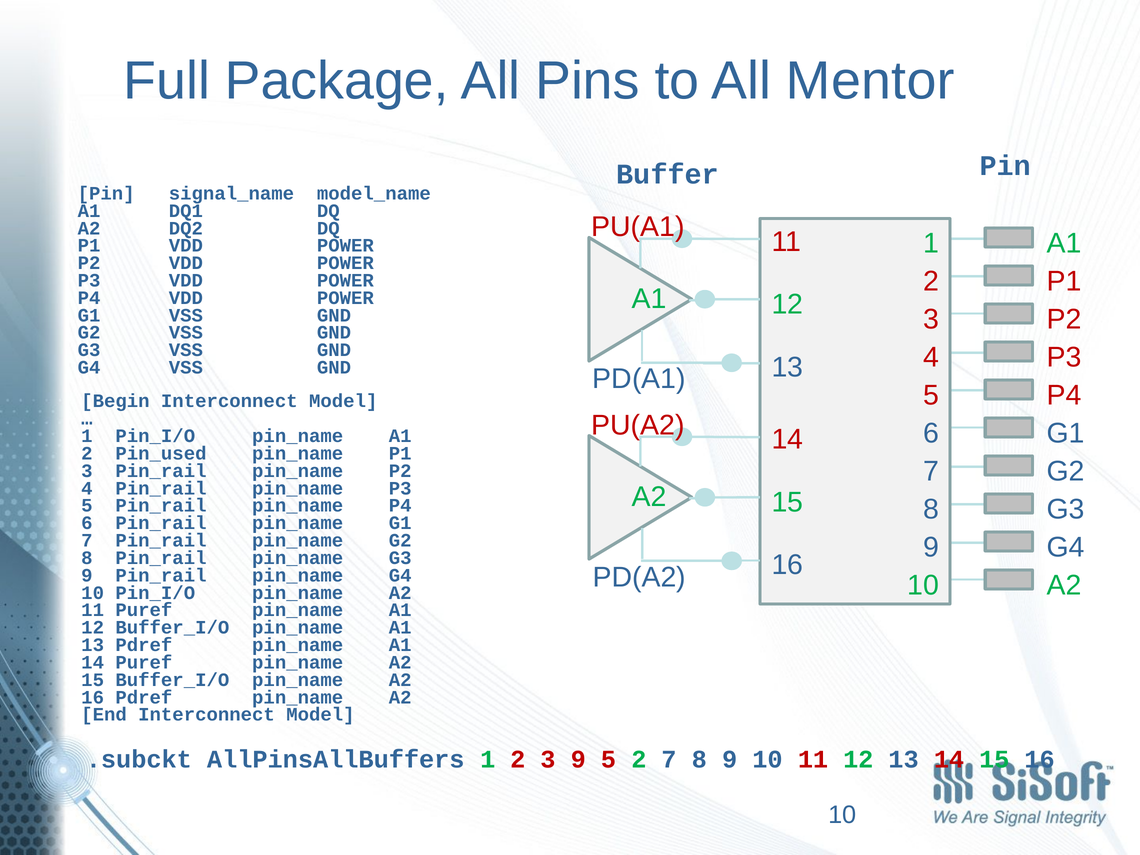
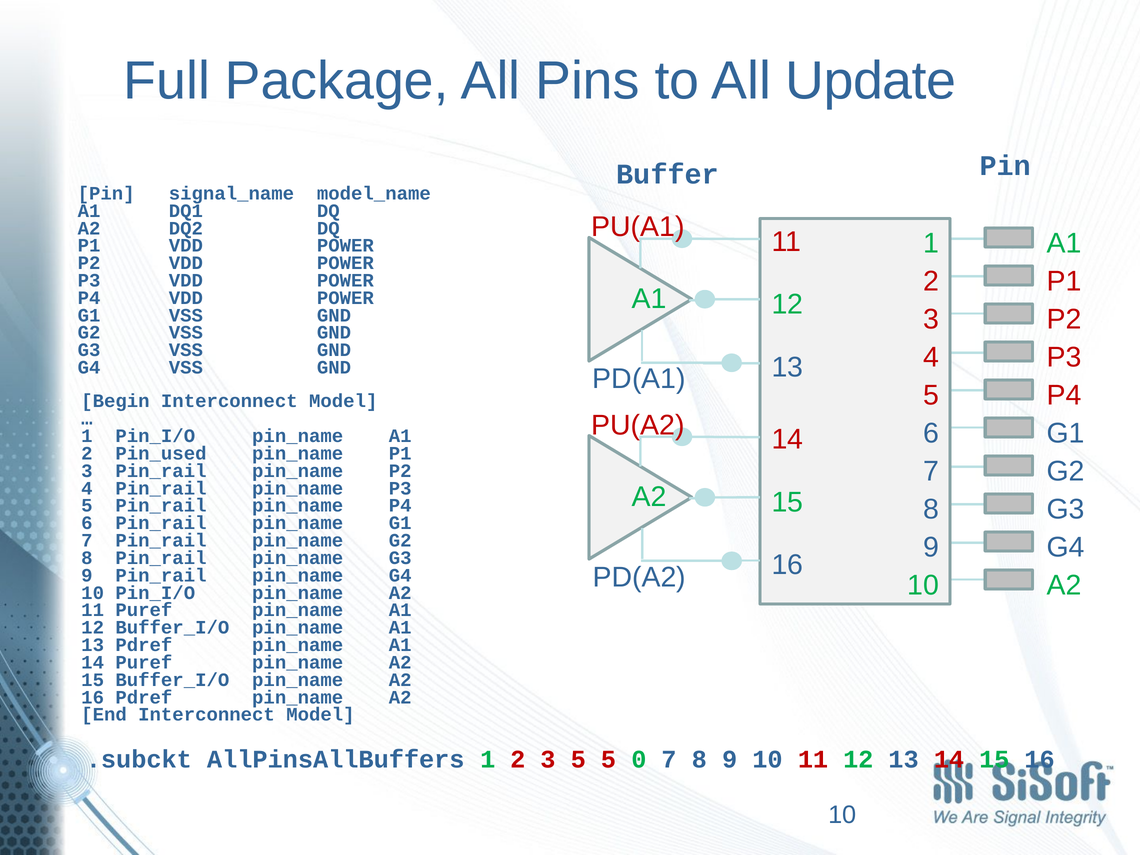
Mentor: Mentor -> Update (871, 81)
3 9: 9 -> 5 (578, 759)
5 2: 2 -> 0 (639, 759)
